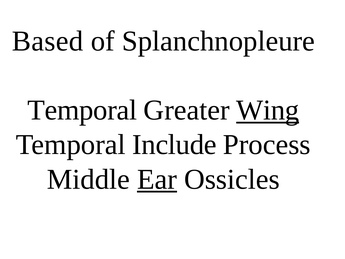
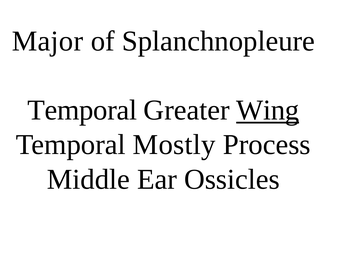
Based: Based -> Major (48, 41)
Include: Include -> Mostly (174, 145)
Ear underline: present -> none (157, 179)
